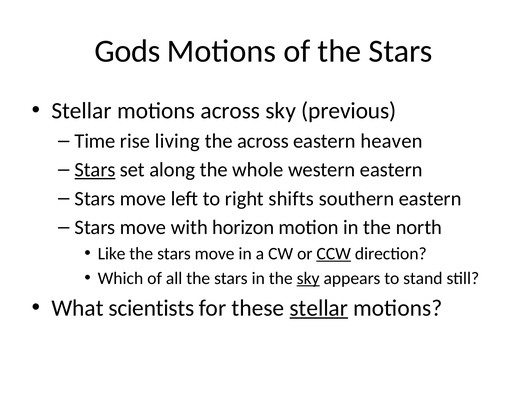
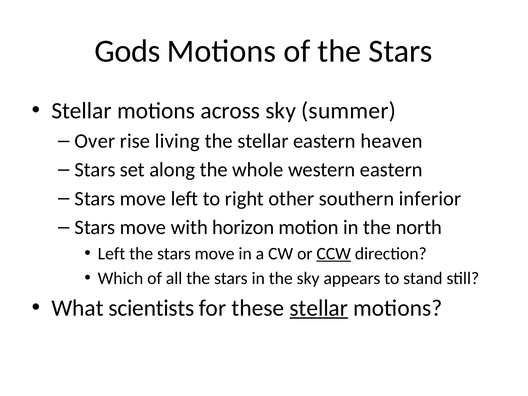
previous: previous -> summer (349, 111)
Time: Time -> Over (95, 141)
the across: across -> stellar (263, 141)
Stars underline: present -> none (95, 170)
shifts: shifts -> other (291, 199)
southern eastern: eastern -> inferior (430, 199)
Like: Like -> Left (111, 254)
sky underline: present -> none (308, 278)
